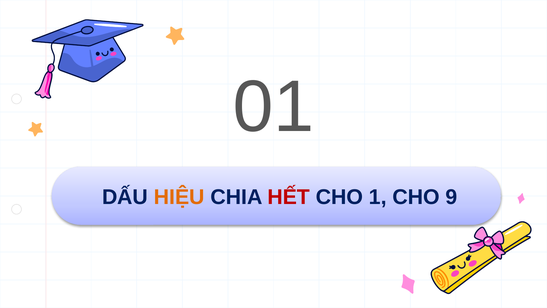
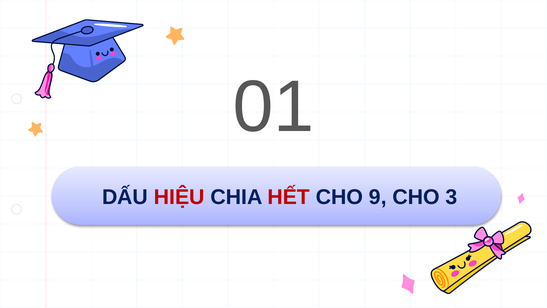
HIỆU colour: orange -> red (179, 197)
1: 1 -> 9 (378, 197)
9: 9 -> 3 (451, 197)
